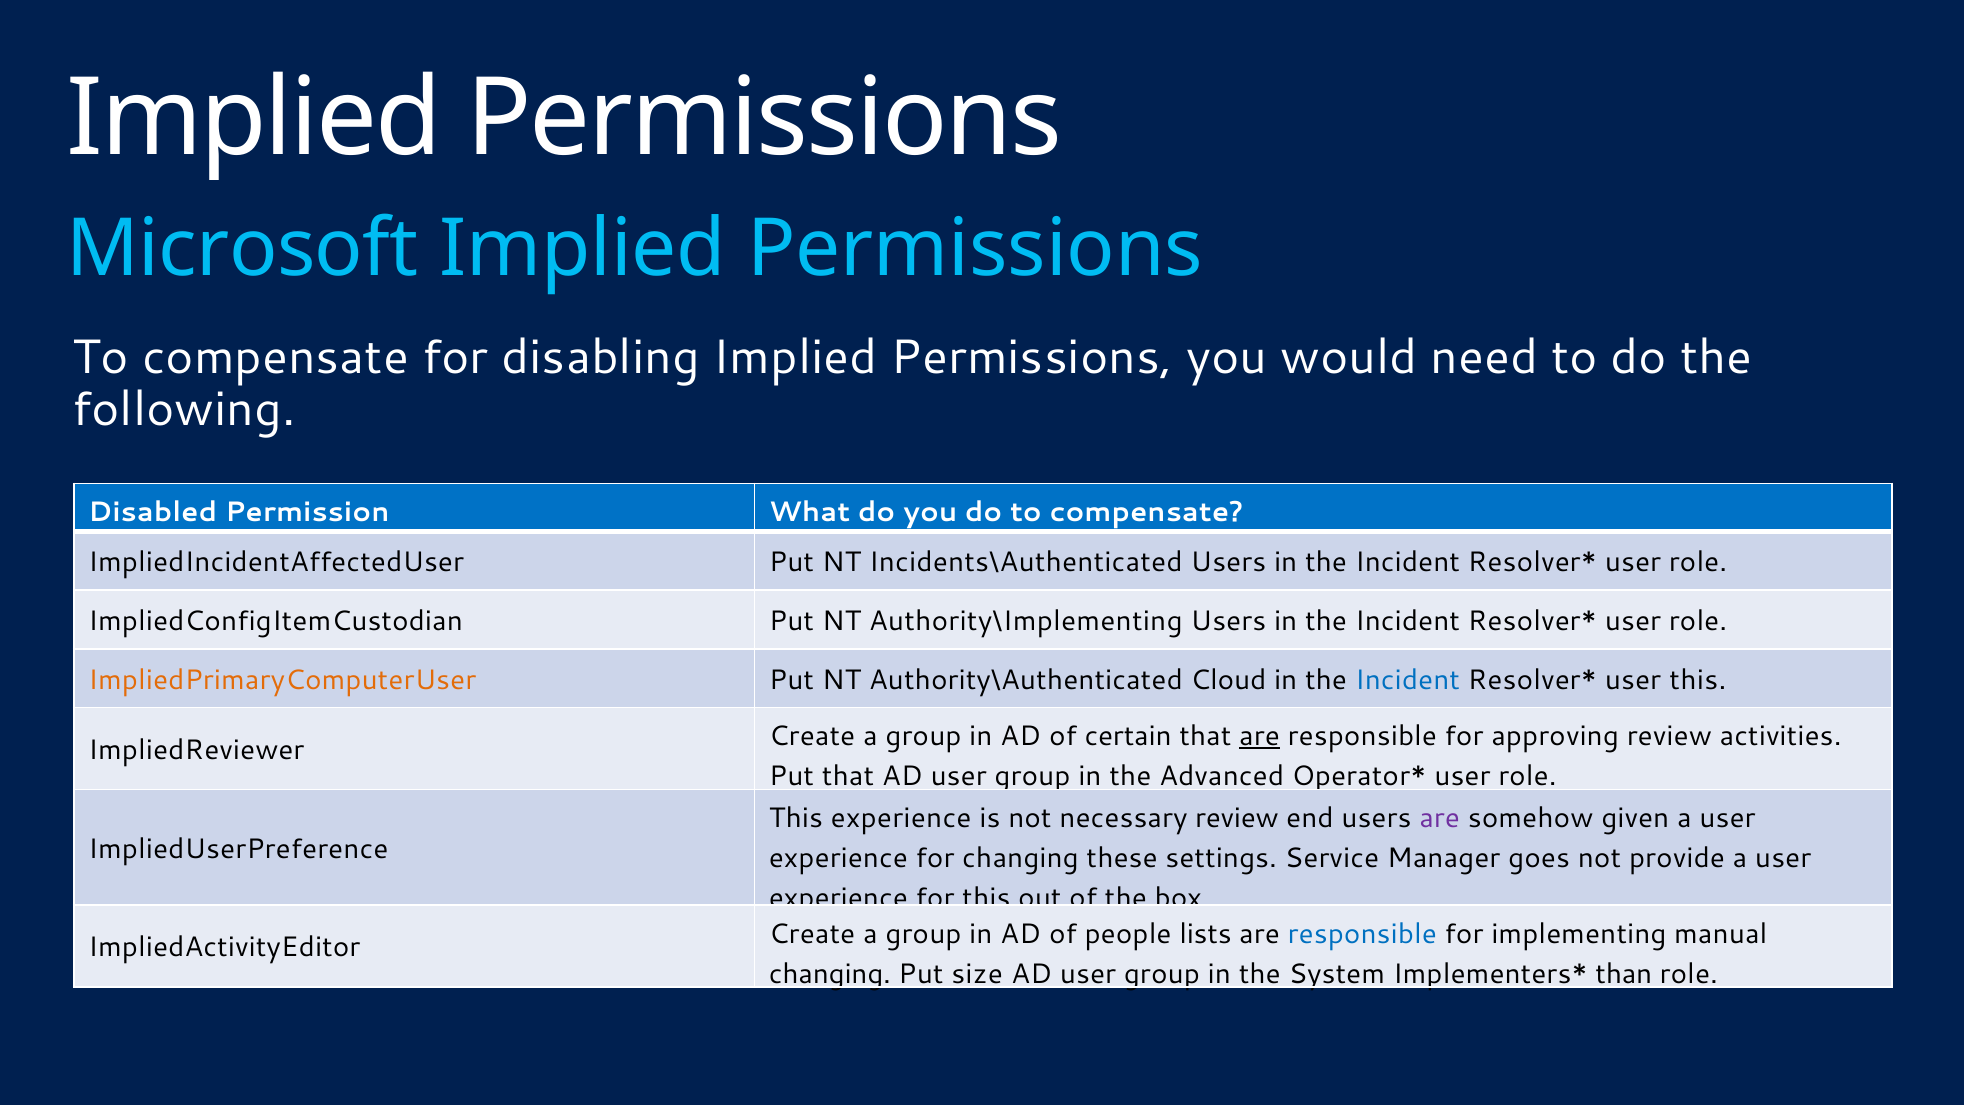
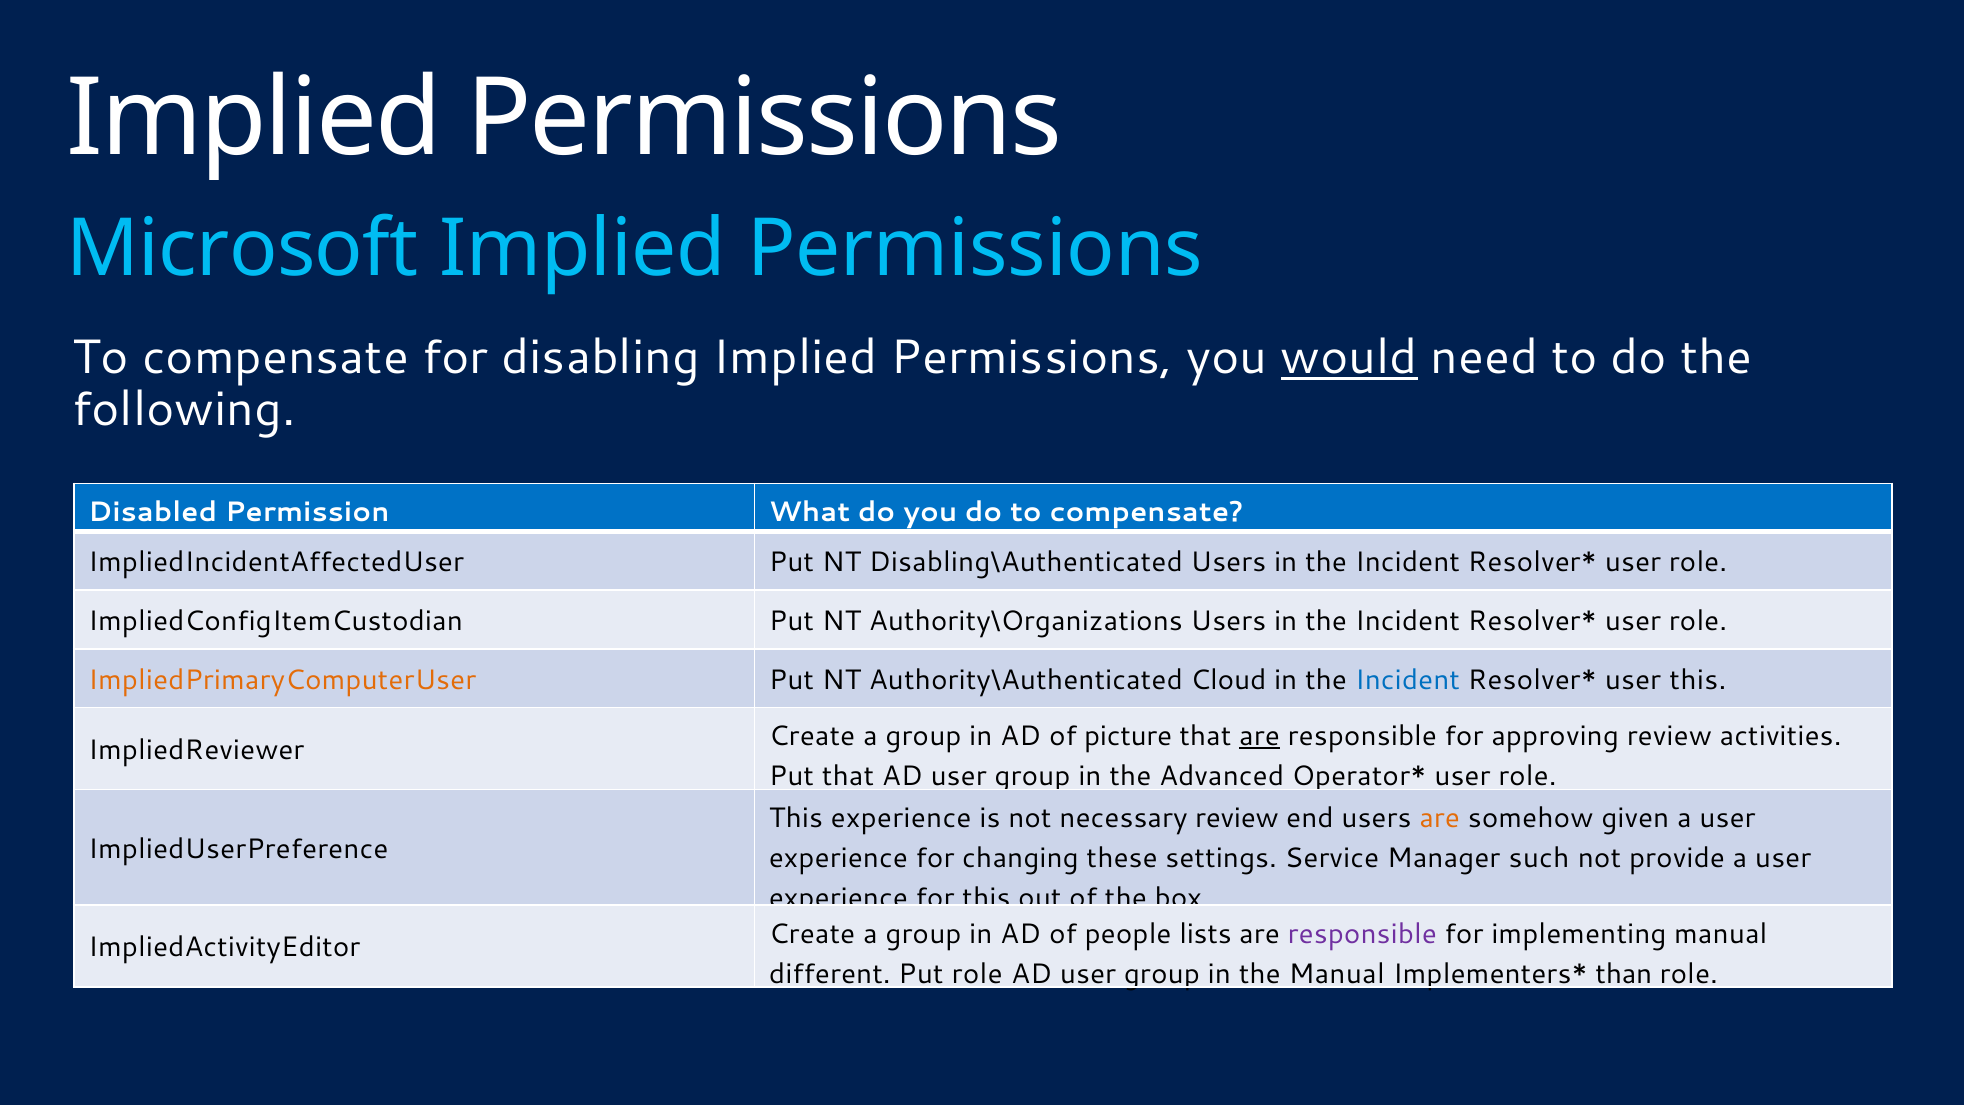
would underline: none -> present (1349, 358)
Incidents\Authenticated: Incidents\Authenticated -> Disabling\Authenticated (1026, 562)
Authority\Implementing: Authority\Implementing -> Authority\Organizations (1026, 621)
certain: certain -> picture (1128, 736)
are colour: purple -> orange (1440, 818)
goes: goes -> such (1539, 858)
responsible colour: blue -> purple (1362, 934)
changing: changing -> different (830, 973)
Put size: size -> role (977, 973)
the System: System -> Manual (1337, 973)
